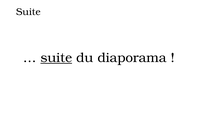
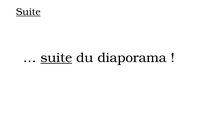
Suite underline: none -> present (28, 12)
